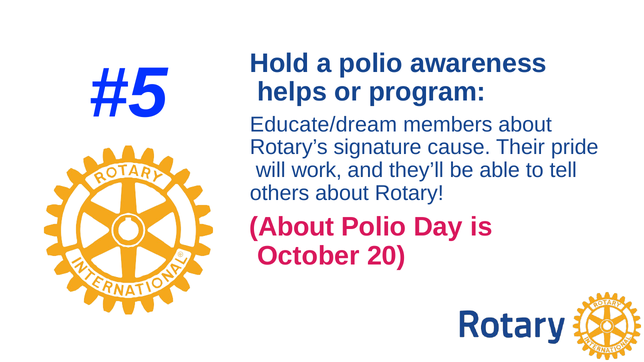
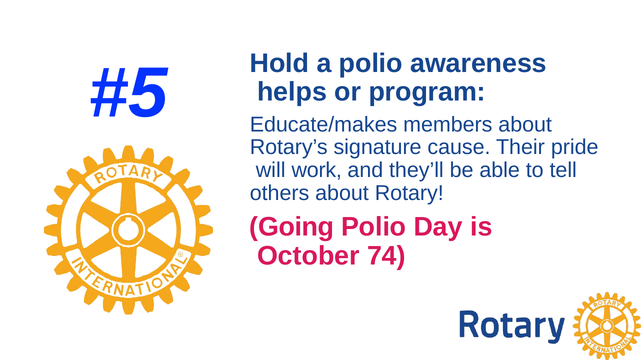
Educate/dream: Educate/dream -> Educate/makes (324, 125)
About: About -> Going (292, 227)
20: 20 -> 74 (386, 256)
